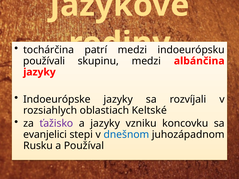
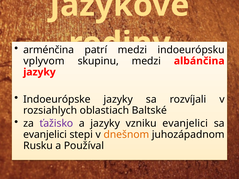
tochárčina: tochárčina -> arménčina (49, 50)
používali: používali -> vplyvom (44, 61)
Keltské: Keltské -> Baltské (149, 111)
vzniku koncovku: koncovku -> evanjelici (185, 124)
dnešnom colour: blue -> orange (126, 135)
